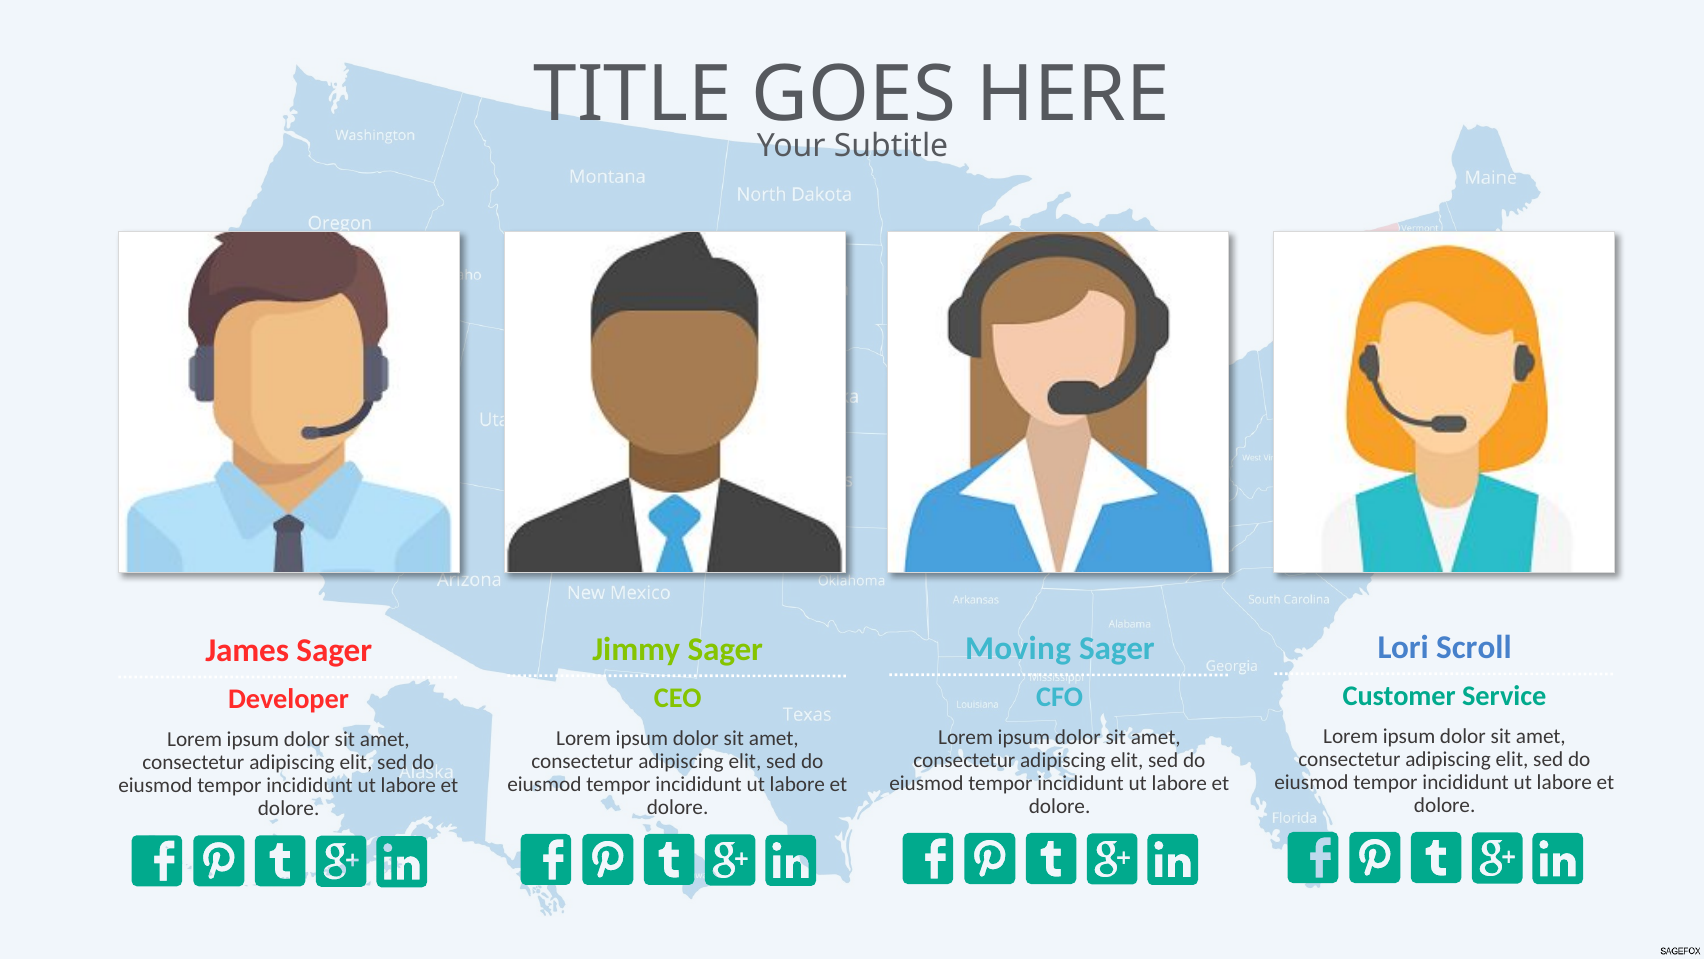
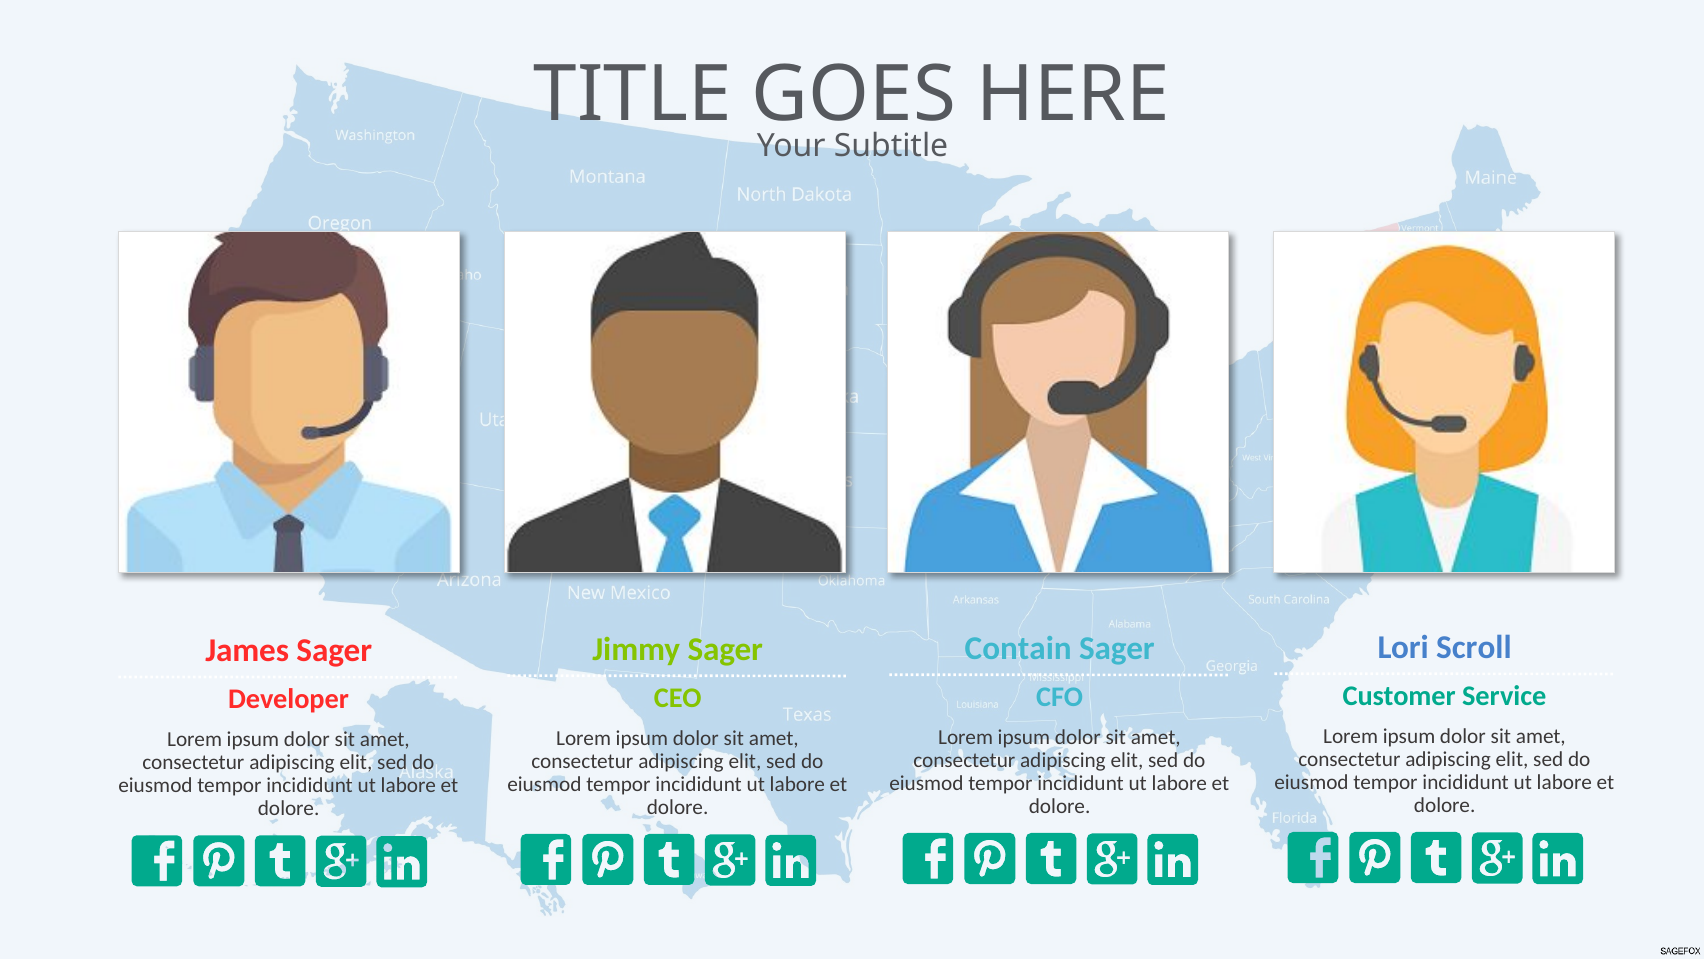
Moving: Moving -> Contain (1018, 648)
